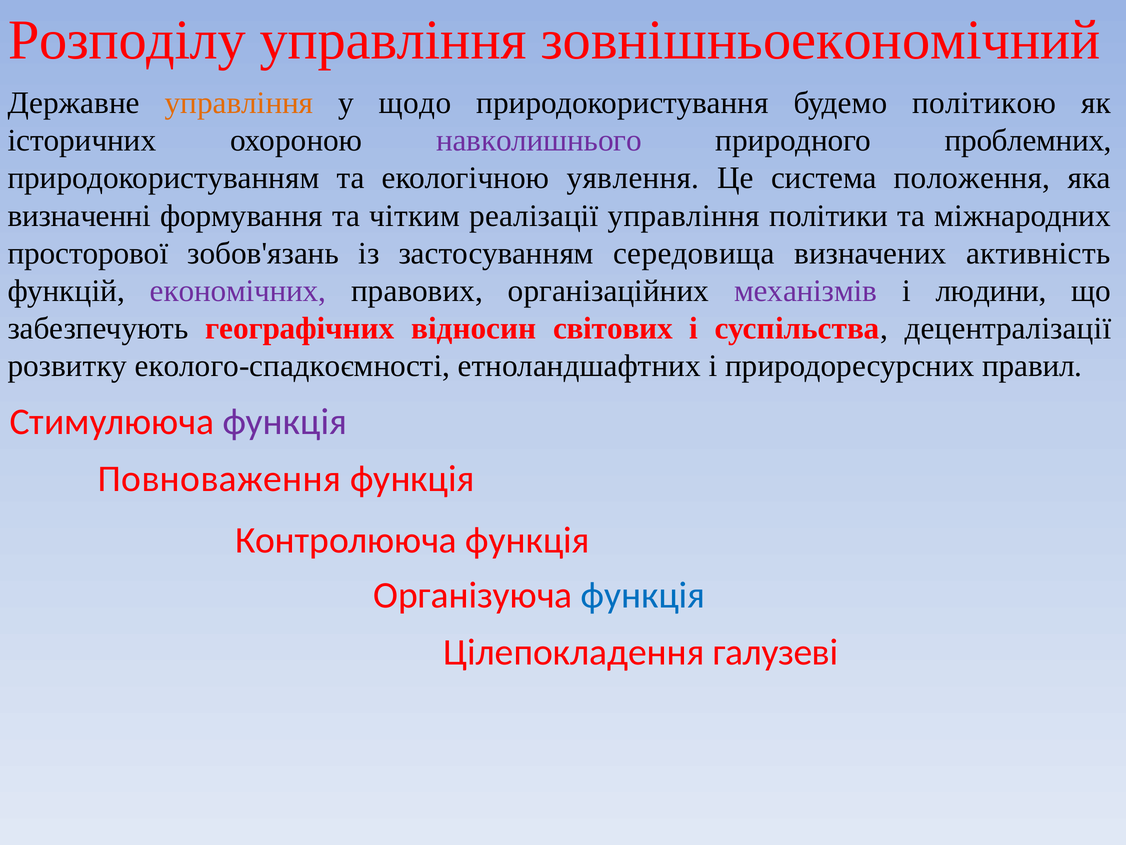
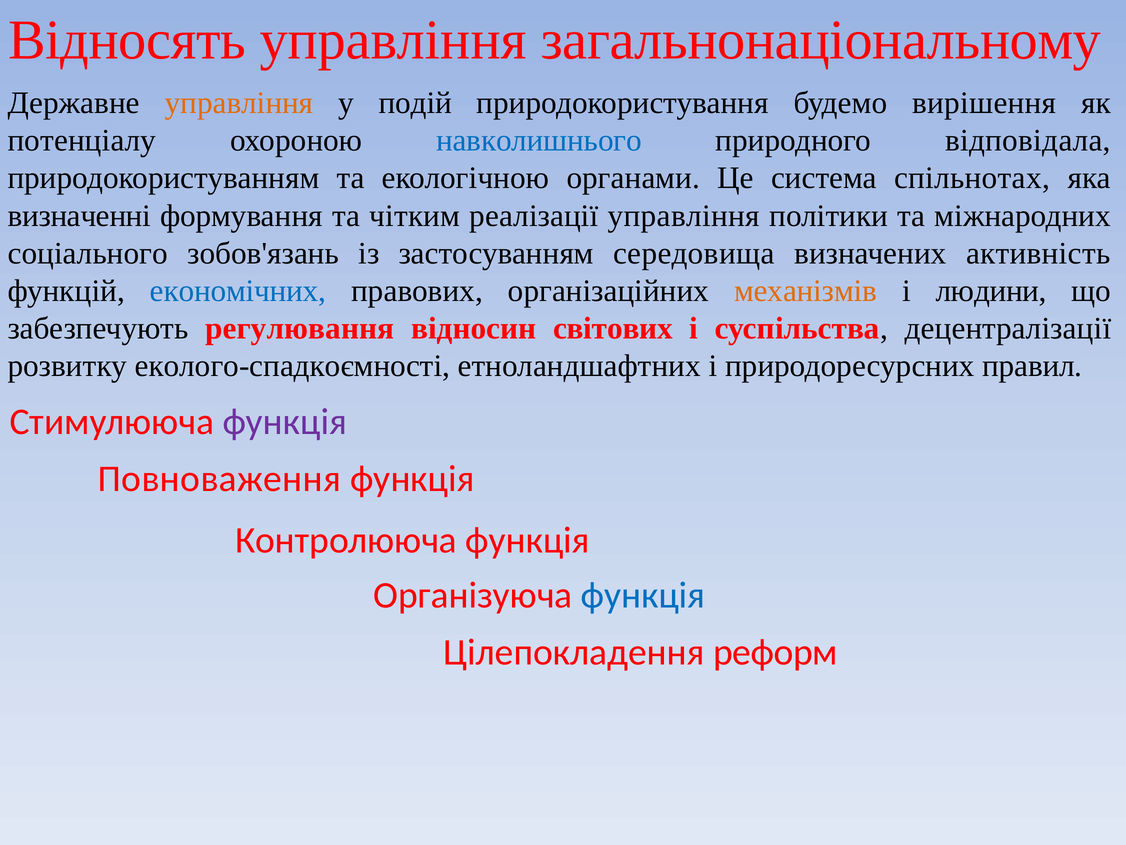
Розподілу: Розподілу -> Відносять (127, 40)
зовнішньоекономічний: зовнішньоекономічний -> загальнонаціональному (821, 40)
щодо: щодо -> подій (415, 103)
політикою: політикою -> вирішення (984, 103)
історичних: історичних -> потенціалу (82, 140)
навколишнього colour: purple -> blue (539, 140)
проблемних: проблемних -> відповідала (1028, 140)
уявлення: уявлення -> органами (633, 178)
положення: положення -> спільнотах (972, 178)
просторової: просторової -> соціального (88, 253)
економічних colour: purple -> blue (238, 291)
механізмів colour: purple -> orange (806, 291)
географічних: географічних -> регулювання (300, 328)
галузеві: галузеві -> реформ (775, 652)
